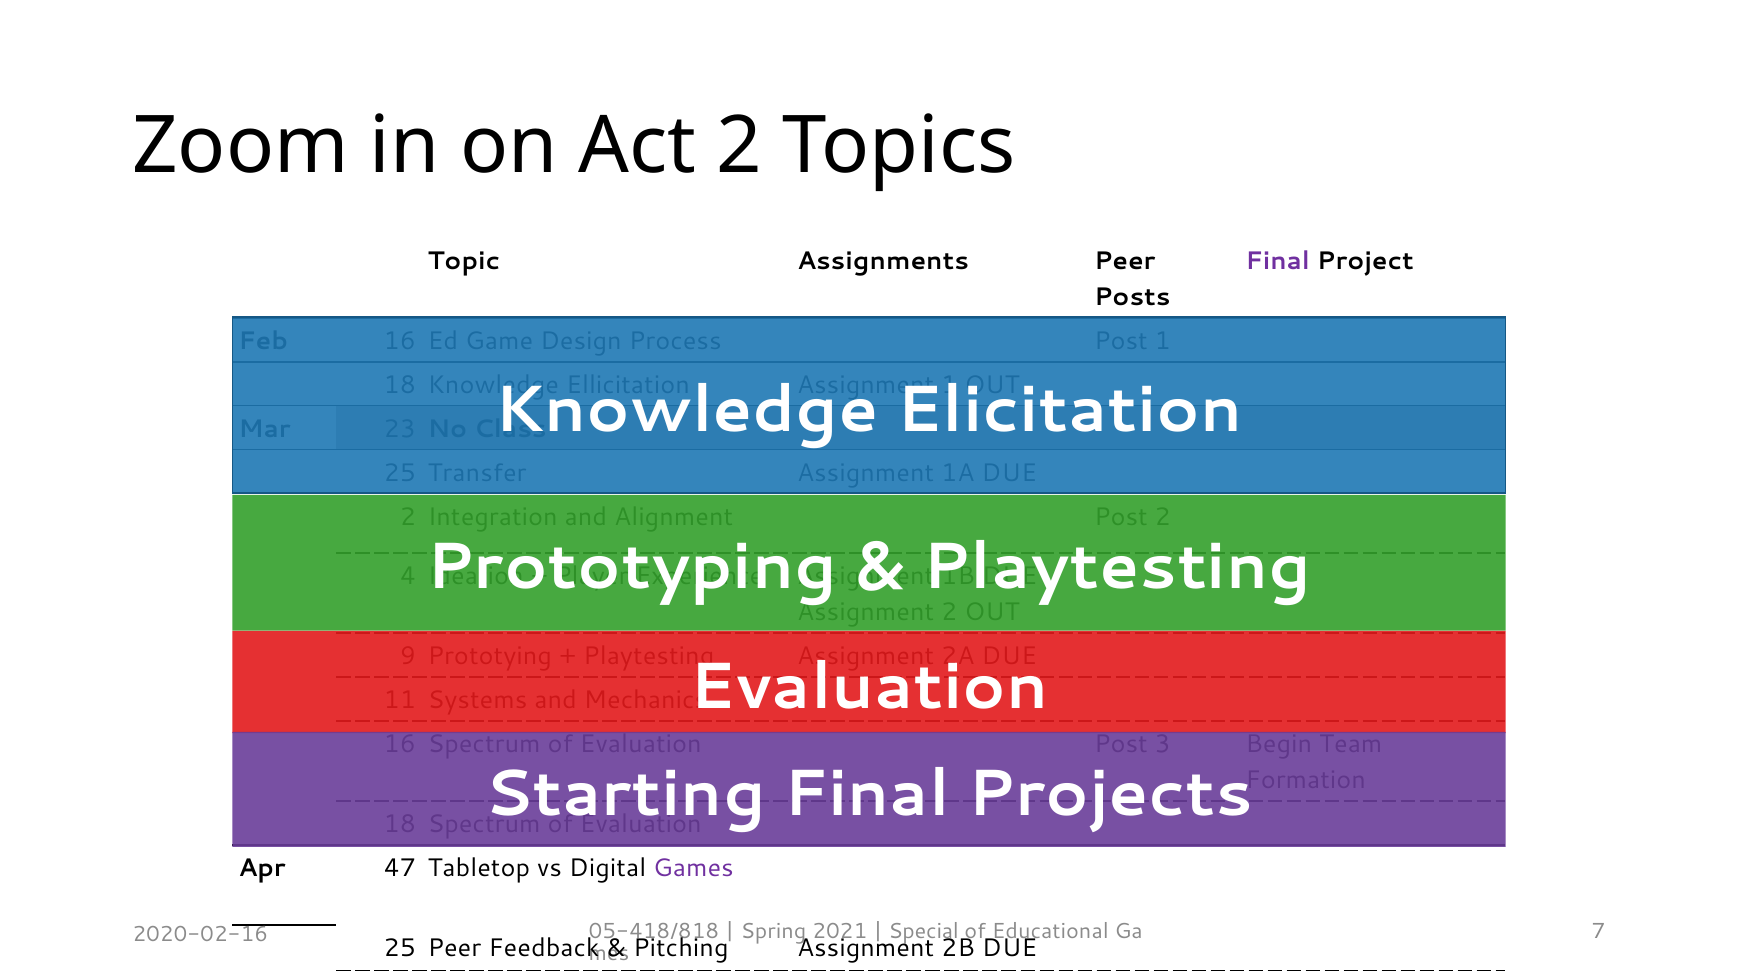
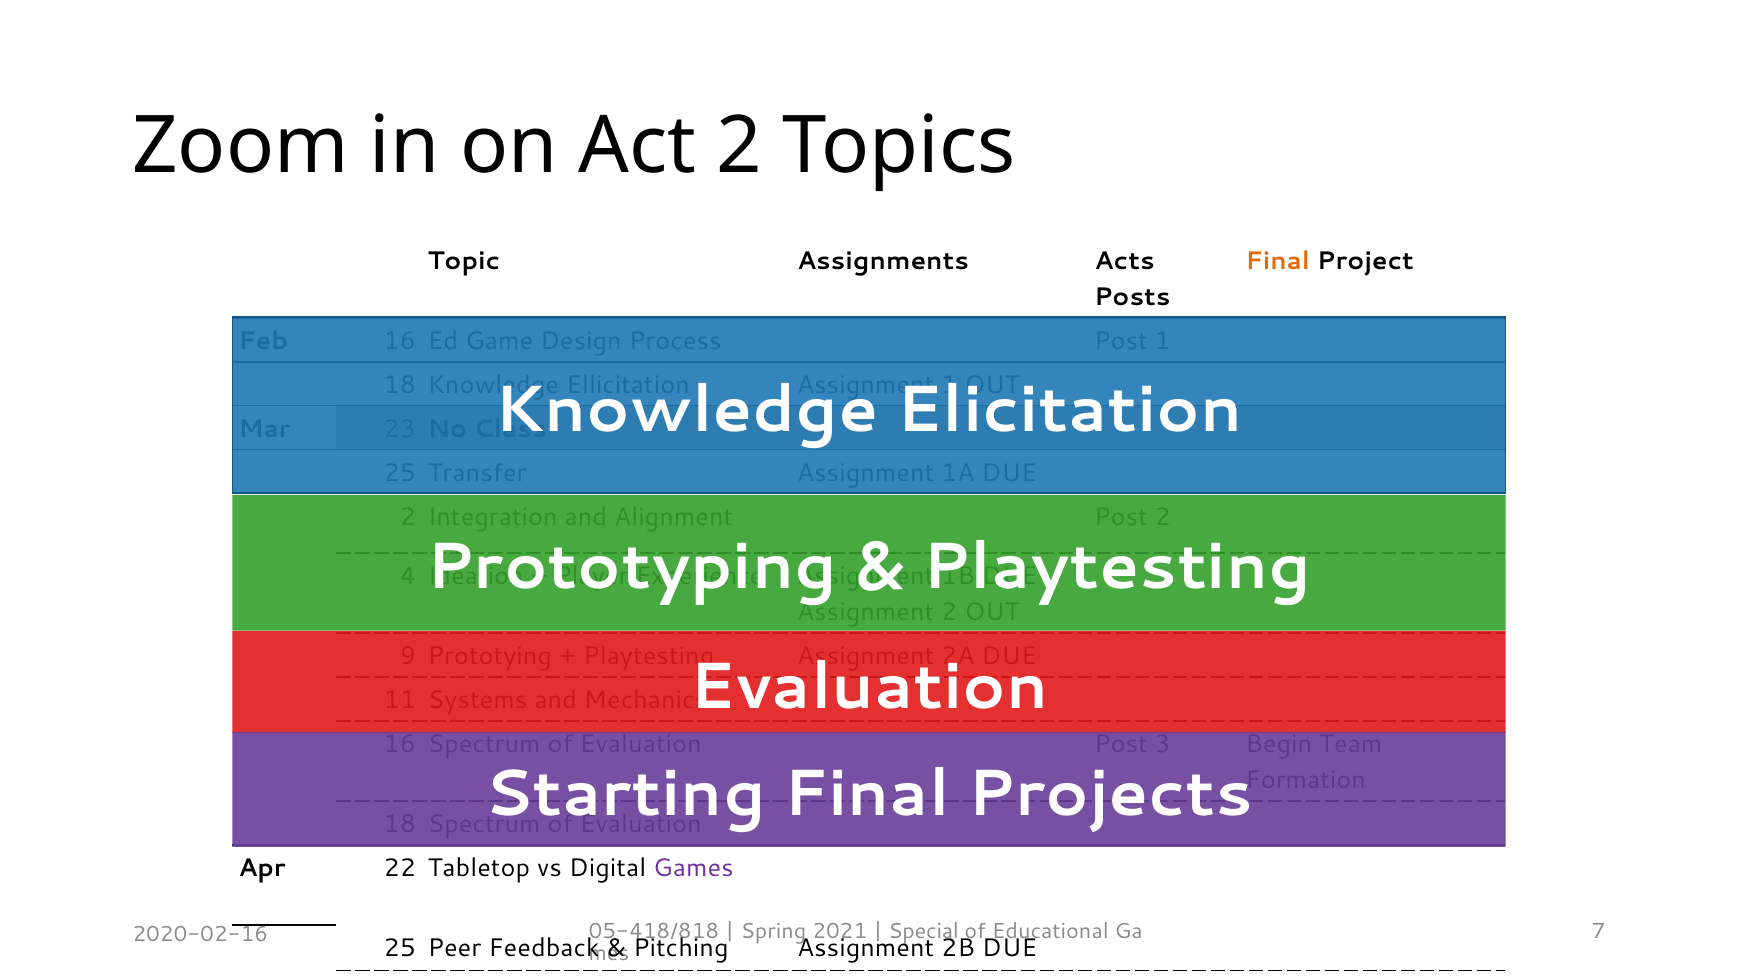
Assignments Peer: Peer -> Acts (1125, 261)
Final colour: purple -> orange (1278, 261)
47: 47 -> 22 (400, 868)
